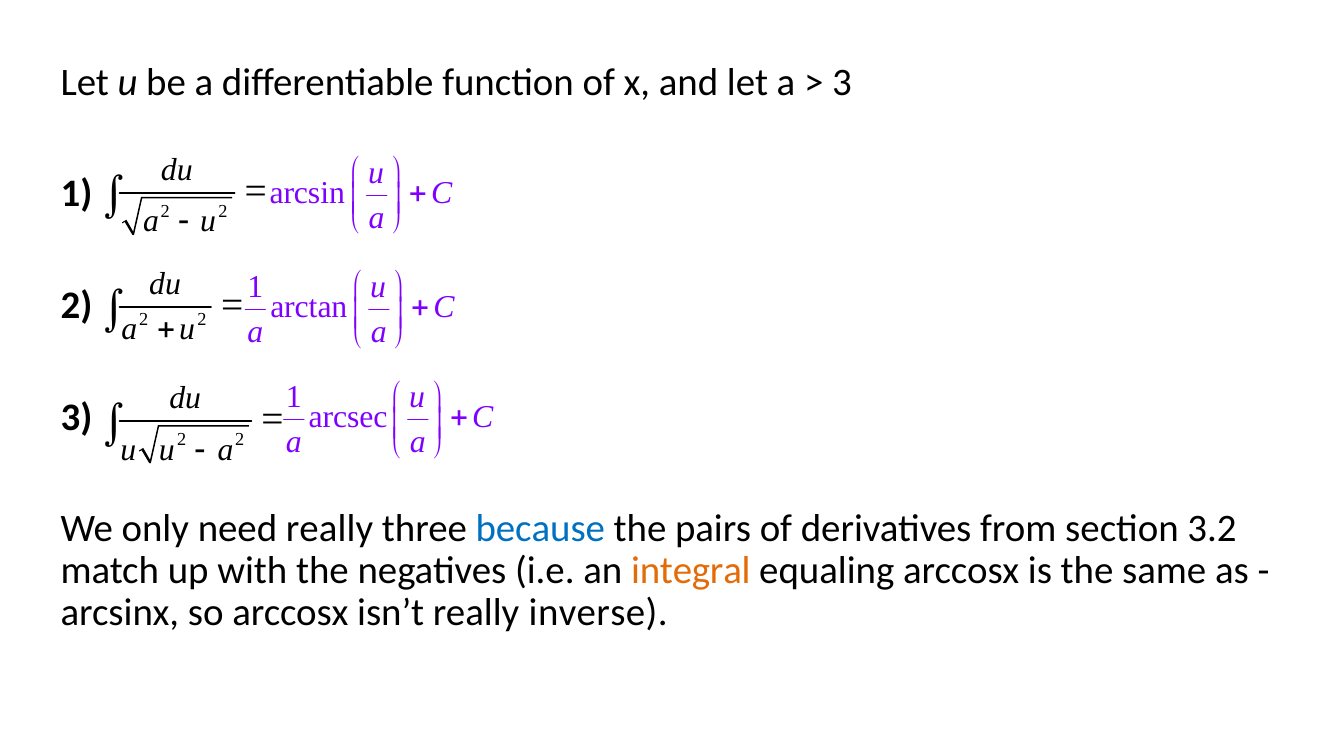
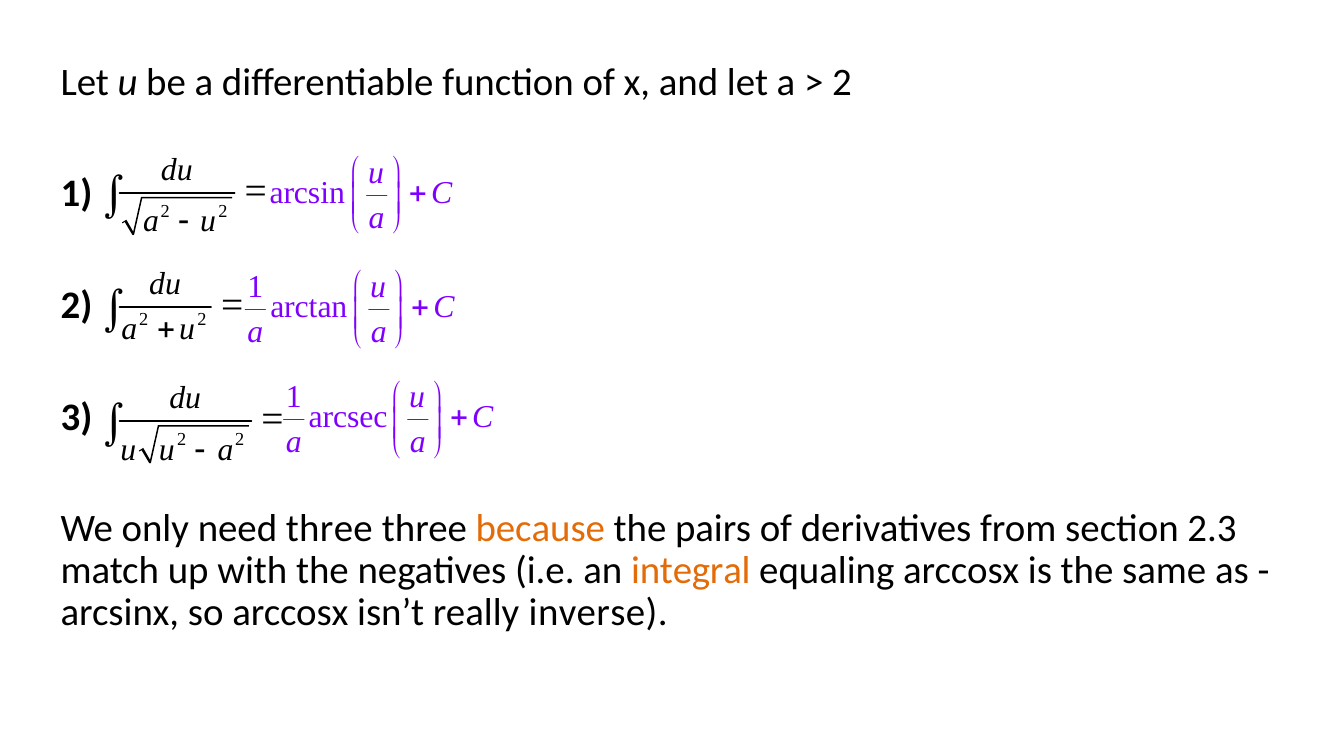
3: 3 -> 2 (842, 82)
need really: really -> three (329, 529)
because colour: blue -> orange (540, 529)
3.2: 3.2 -> 2.3 (1212, 529)
